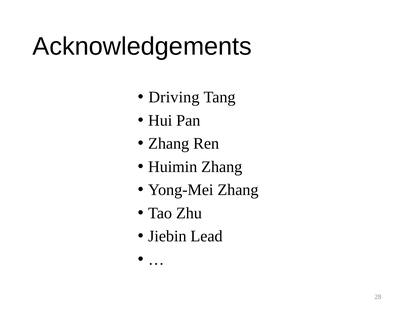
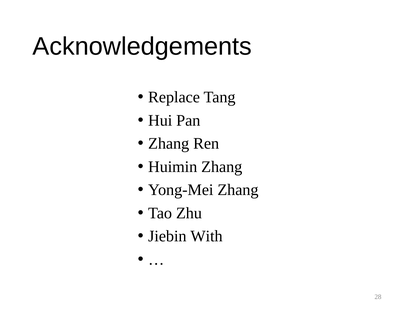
Driving: Driving -> Replace (174, 97)
Lead: Lead -> With (207, 236)
